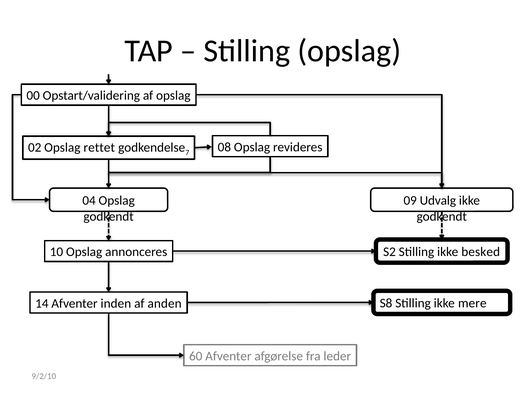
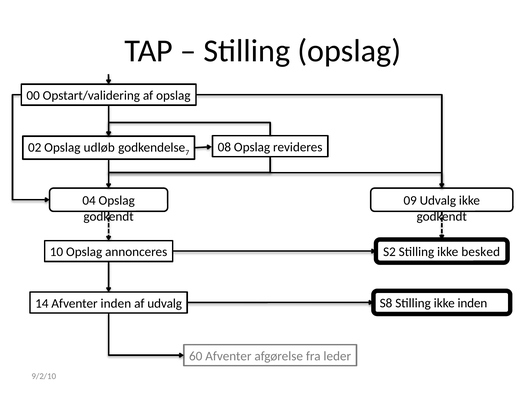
rettet: rettet -> udløb (99, 148)
ikke mere: mere -> inden (472, 304)
af anden: anden -> udvalg (165, 304)
